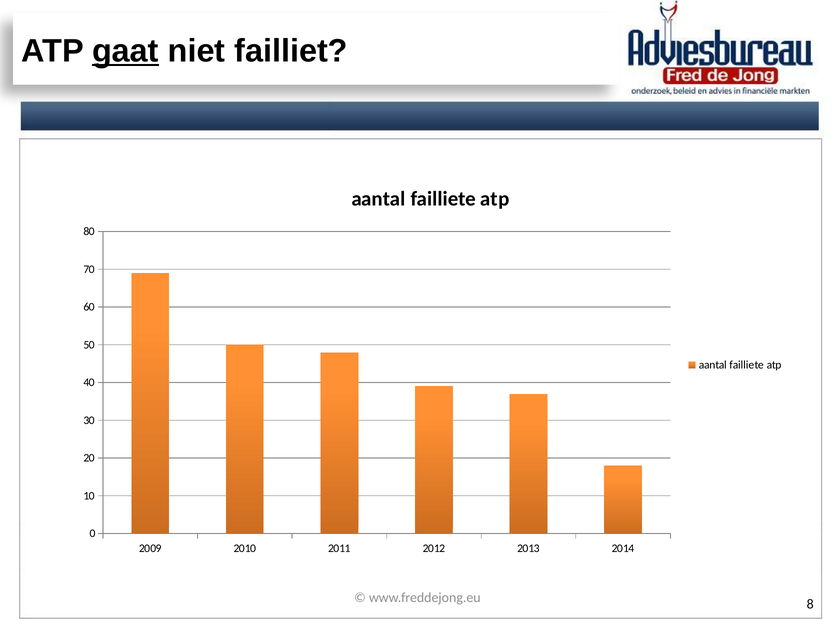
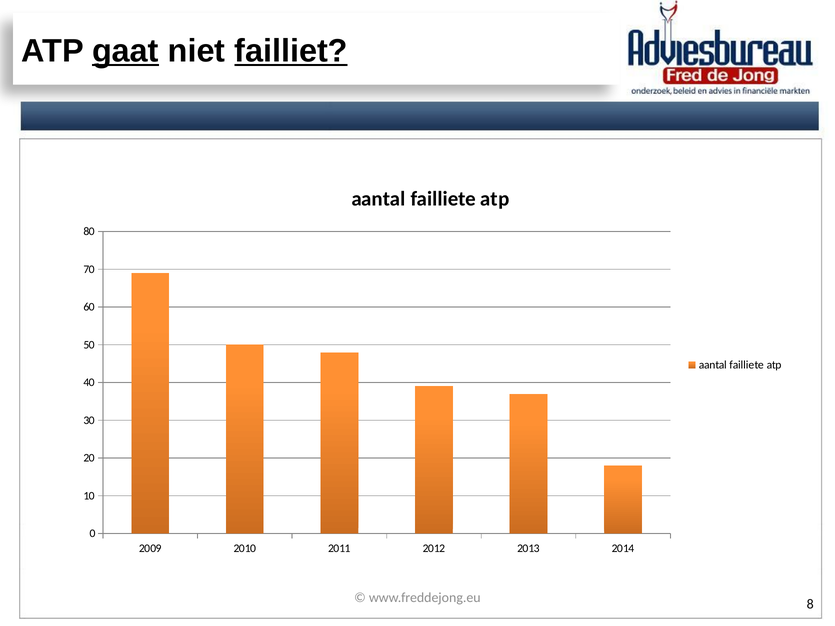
failliet underline: none -> present (291, 51)
